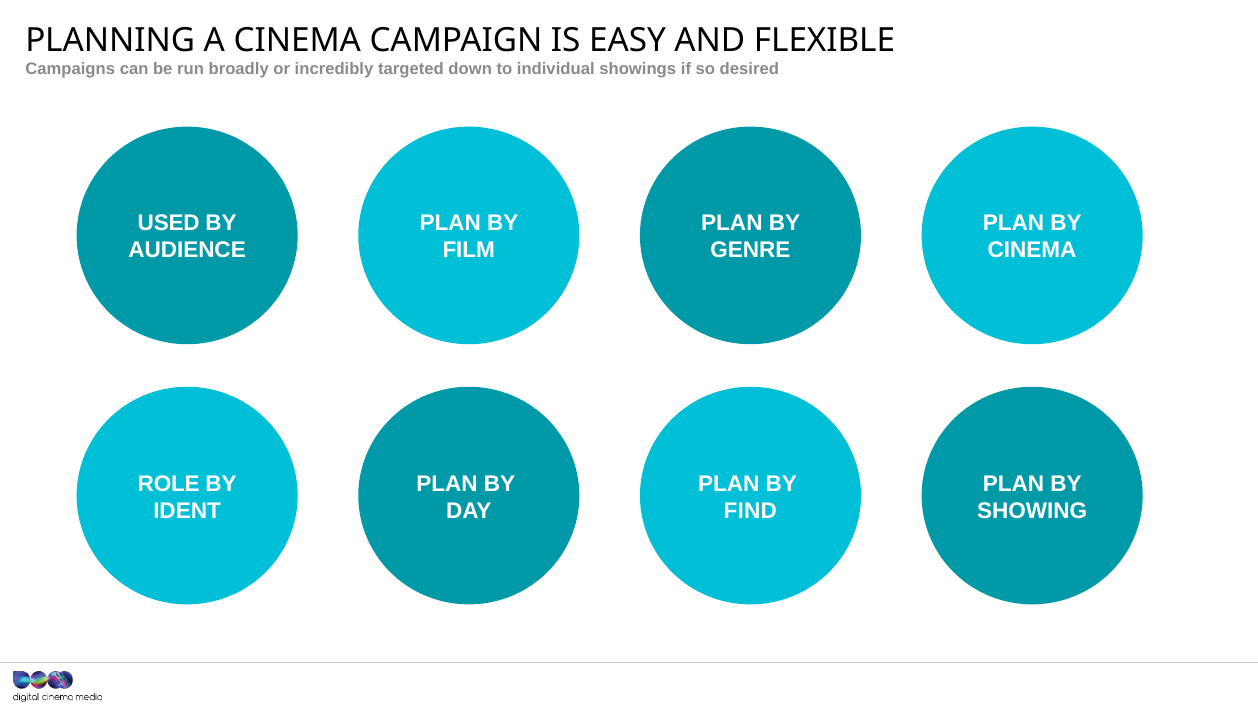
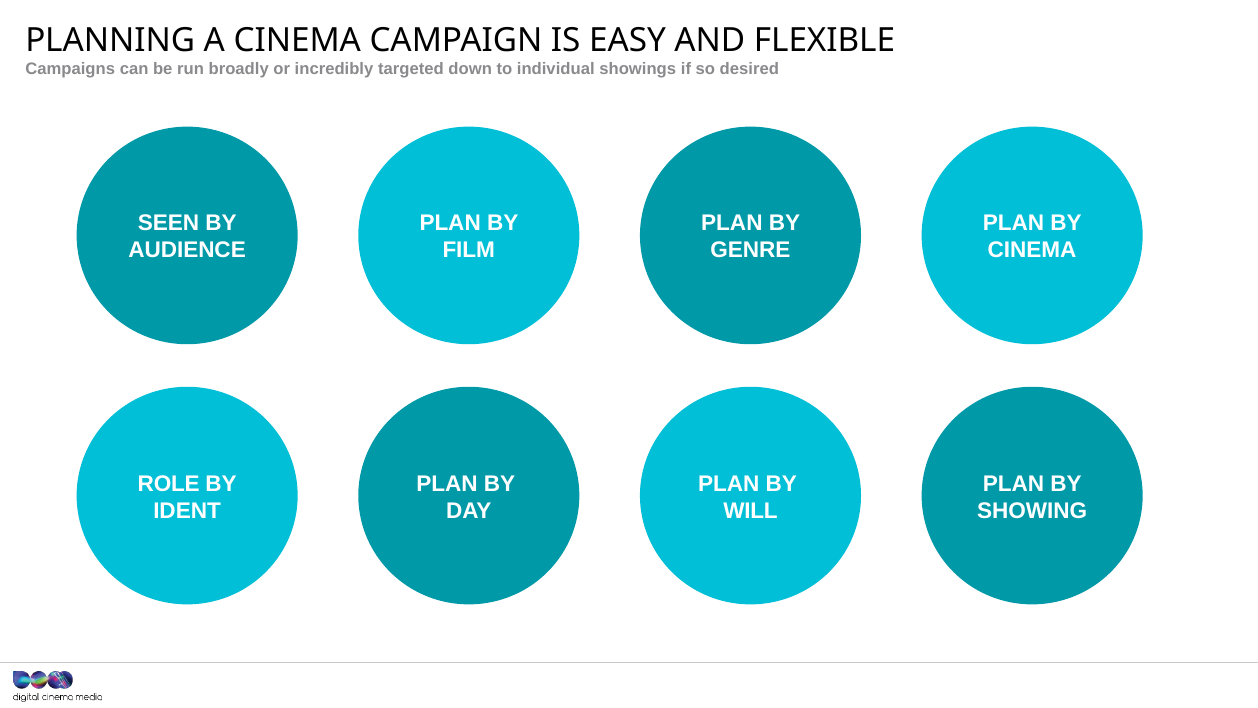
USED: USED -> SEEN (169, 223)
FIND: FIND -> WILL (751, 510)
